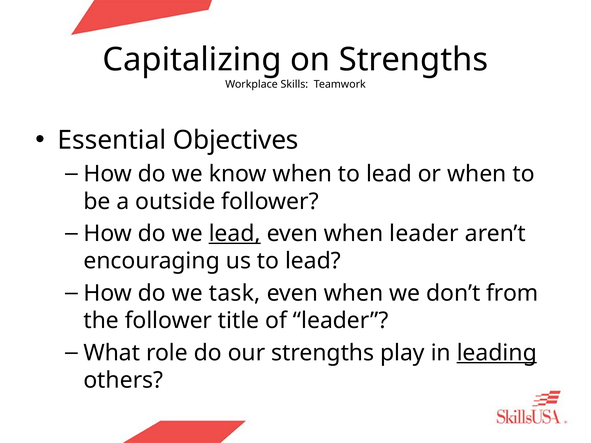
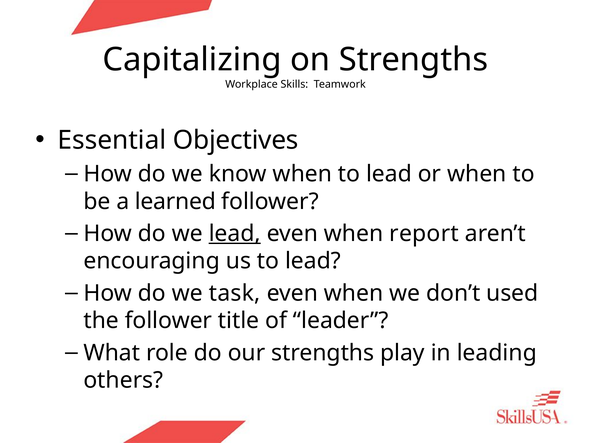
outside: outside -> learned (175, 202)
when leader: leader -> report (424, 234)
from: from -> used (512, 293)
leading underline: present -> none (497, 353)
